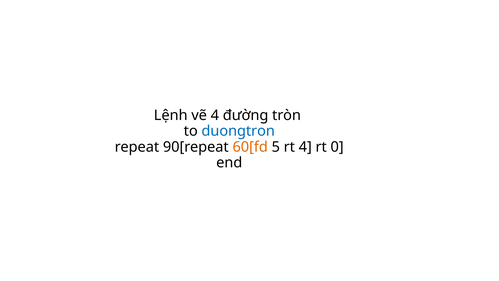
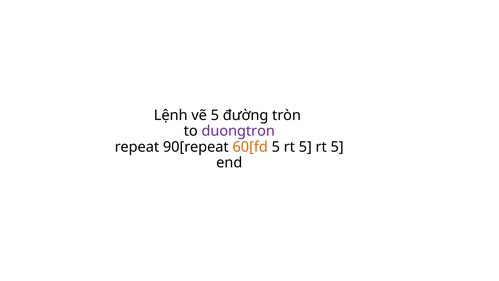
vẽ 4: 4 -> 5 (215, 115)
duongtron colour: blue -> purple (238, 131)
4: 4 -> 5 (305, 147)
0: 0 -> 5 (337, 147)
